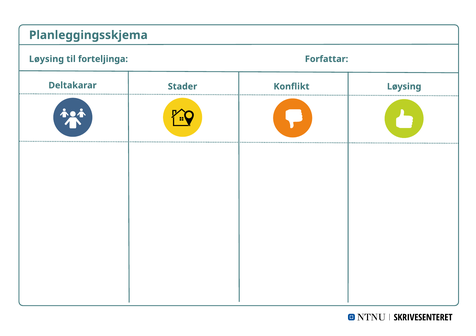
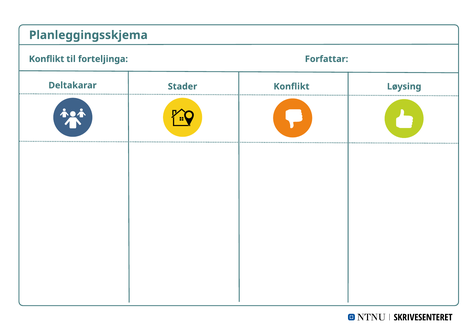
Løysing: Løysing -> Konflikt (47, 59)
